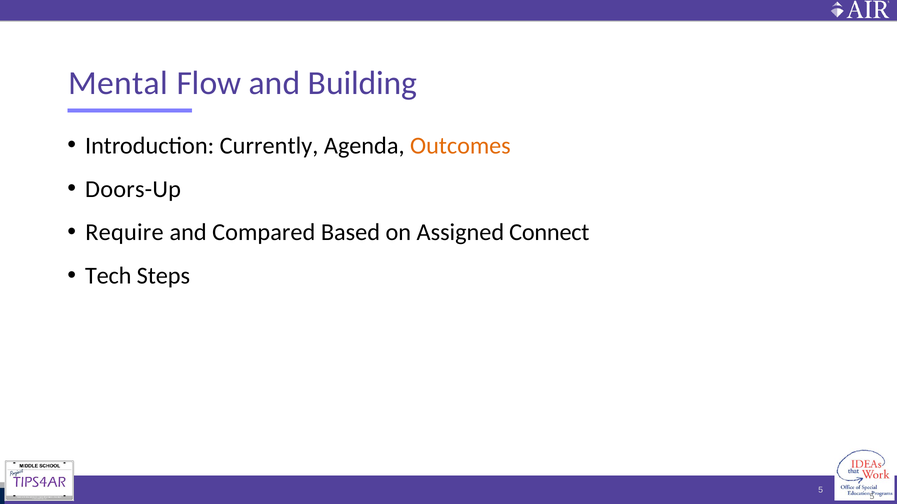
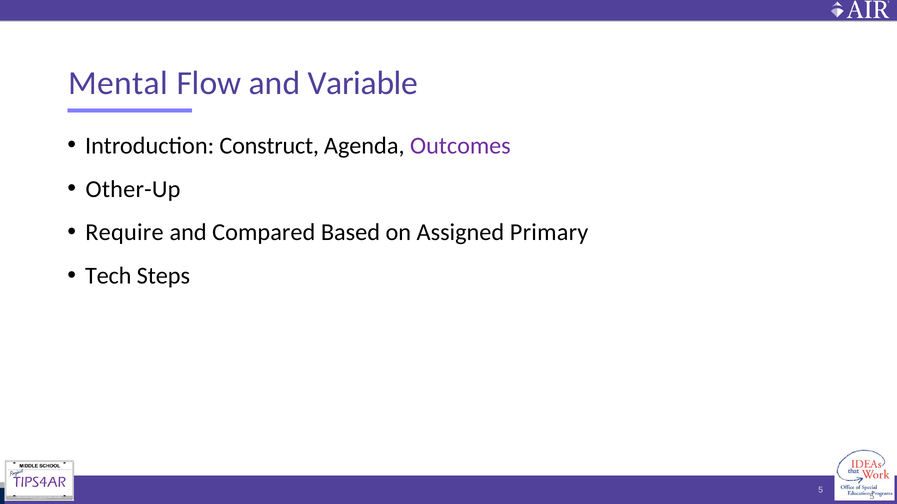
Building: Building -> Variable (363, 83)
Currently: Currently -> Construct (269, 146)
Outcomes colour: orange -> purple (460, 146)
Doors-Up: Doors-Up -> Other-Up (133, 189)
Connect: Connect -> Primary (549, 233)
